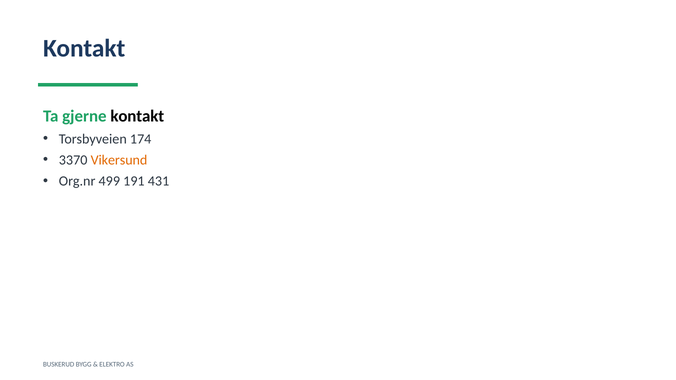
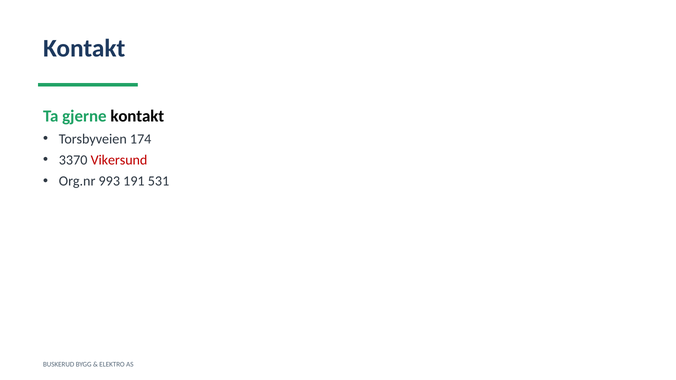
Vikersund colour: orange -> red (119, 160)
499: 499 -> 993 (109, 181)
431: 431 -> 531 (159, 181)
